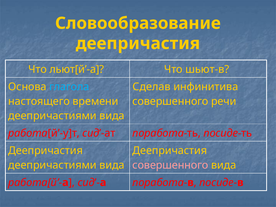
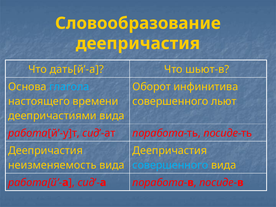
льют[й’-а: льют[й’-а -> дать[й’-а (77, 69)
Сделав: Сделав -> Оборот (152, 87)
речи: речи -> льют (224, 101)
деепричастиями: деепричастиями -> неизменяемость (52, 165)
совершенного colour: pink -> light blue (170, 165)
